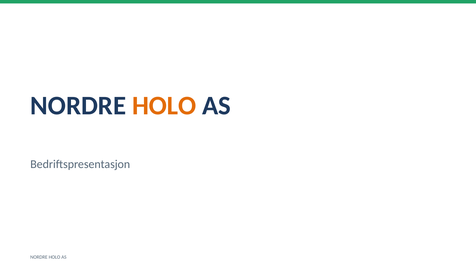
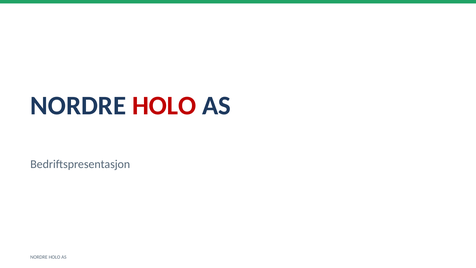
HOLO colour: orange -> red (164, 106)
